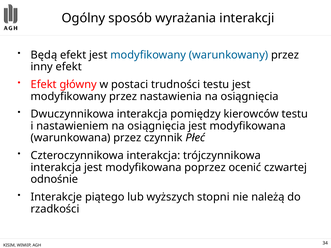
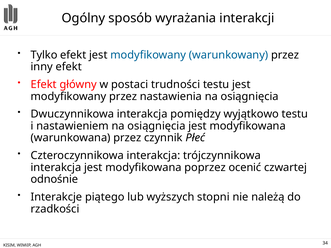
Będą: Będą -> Tylko (44, 55)
kierowców: kierowców -> wyjątkowo (251, 114)
